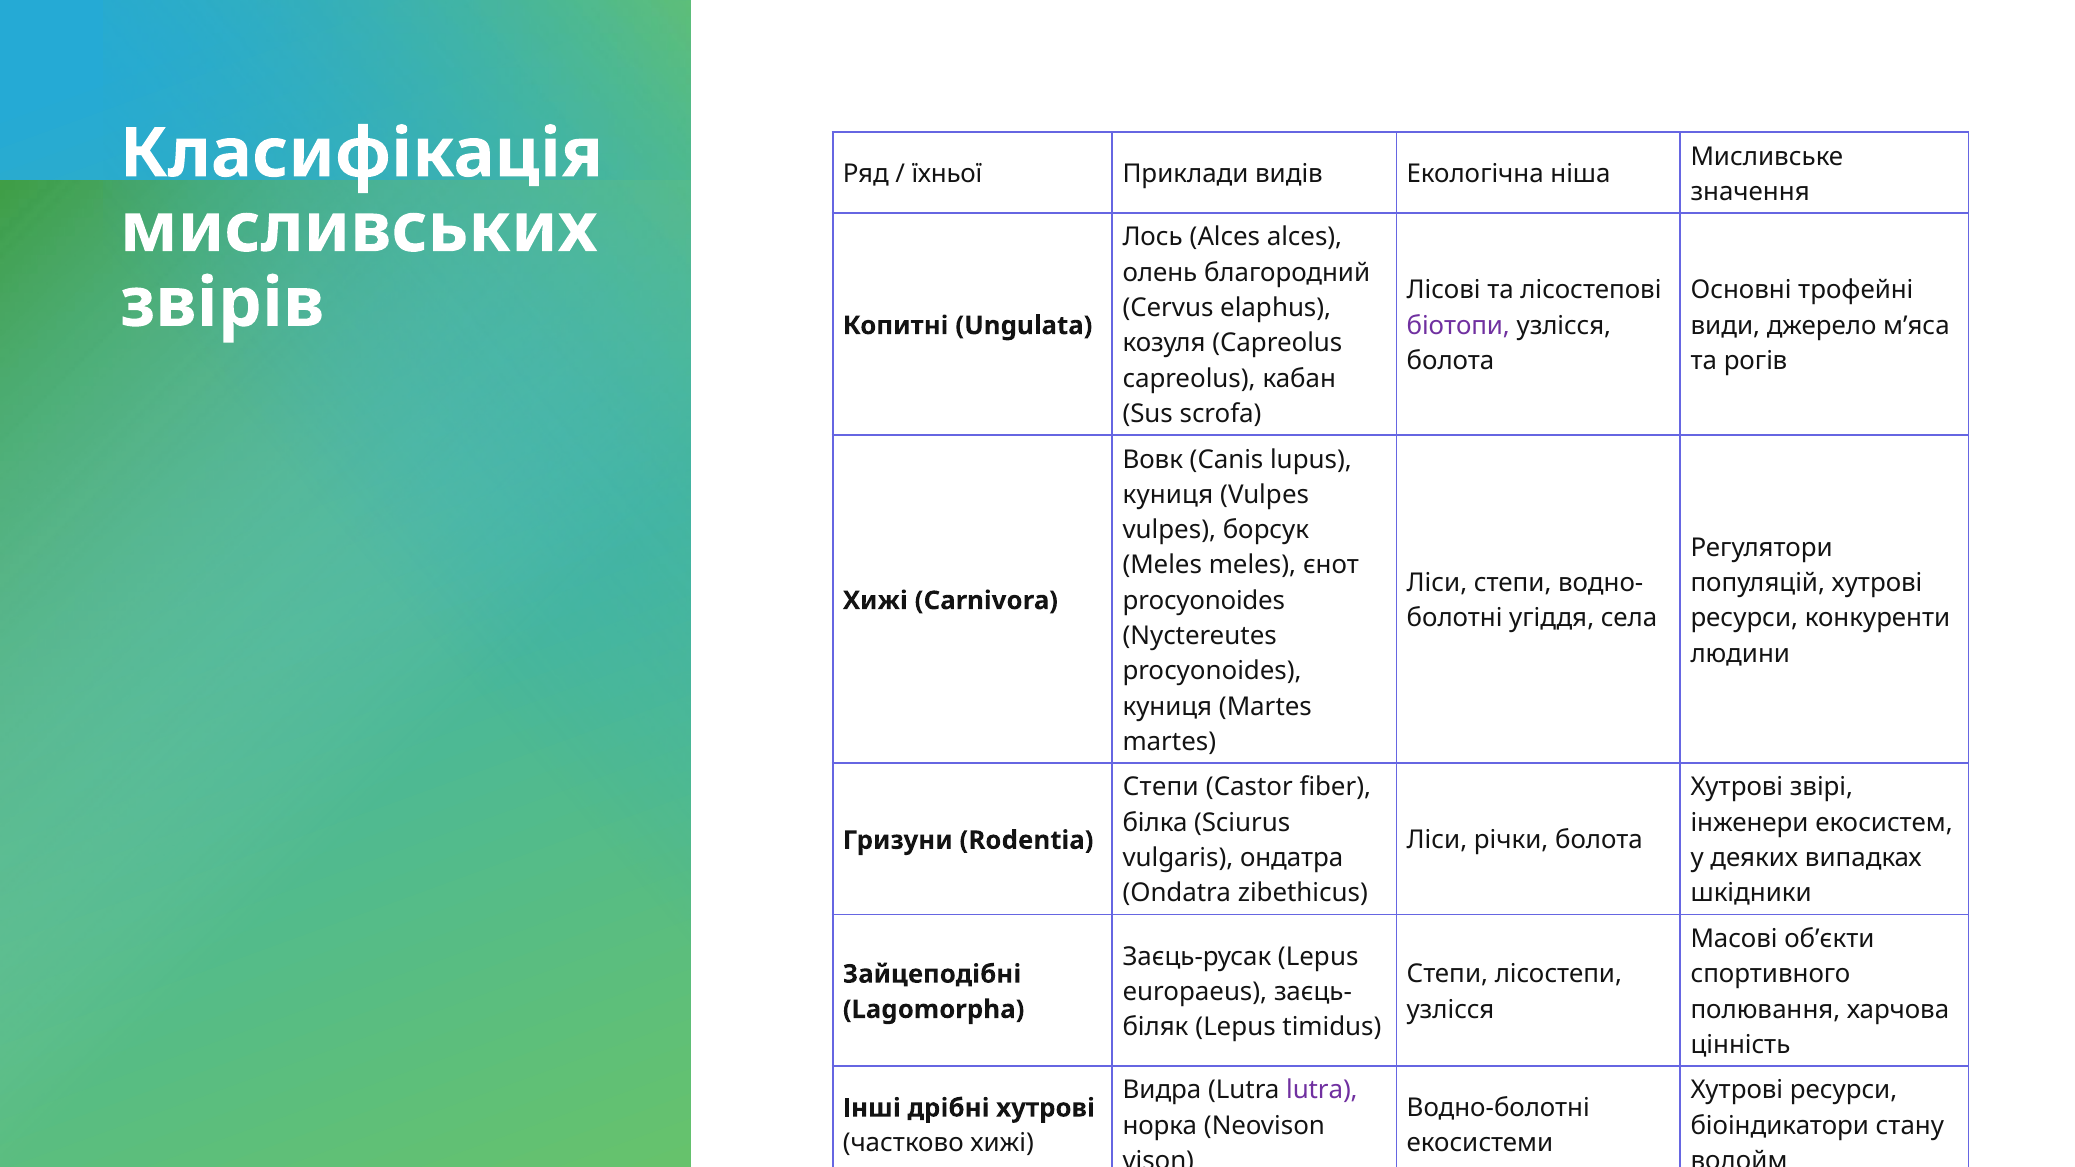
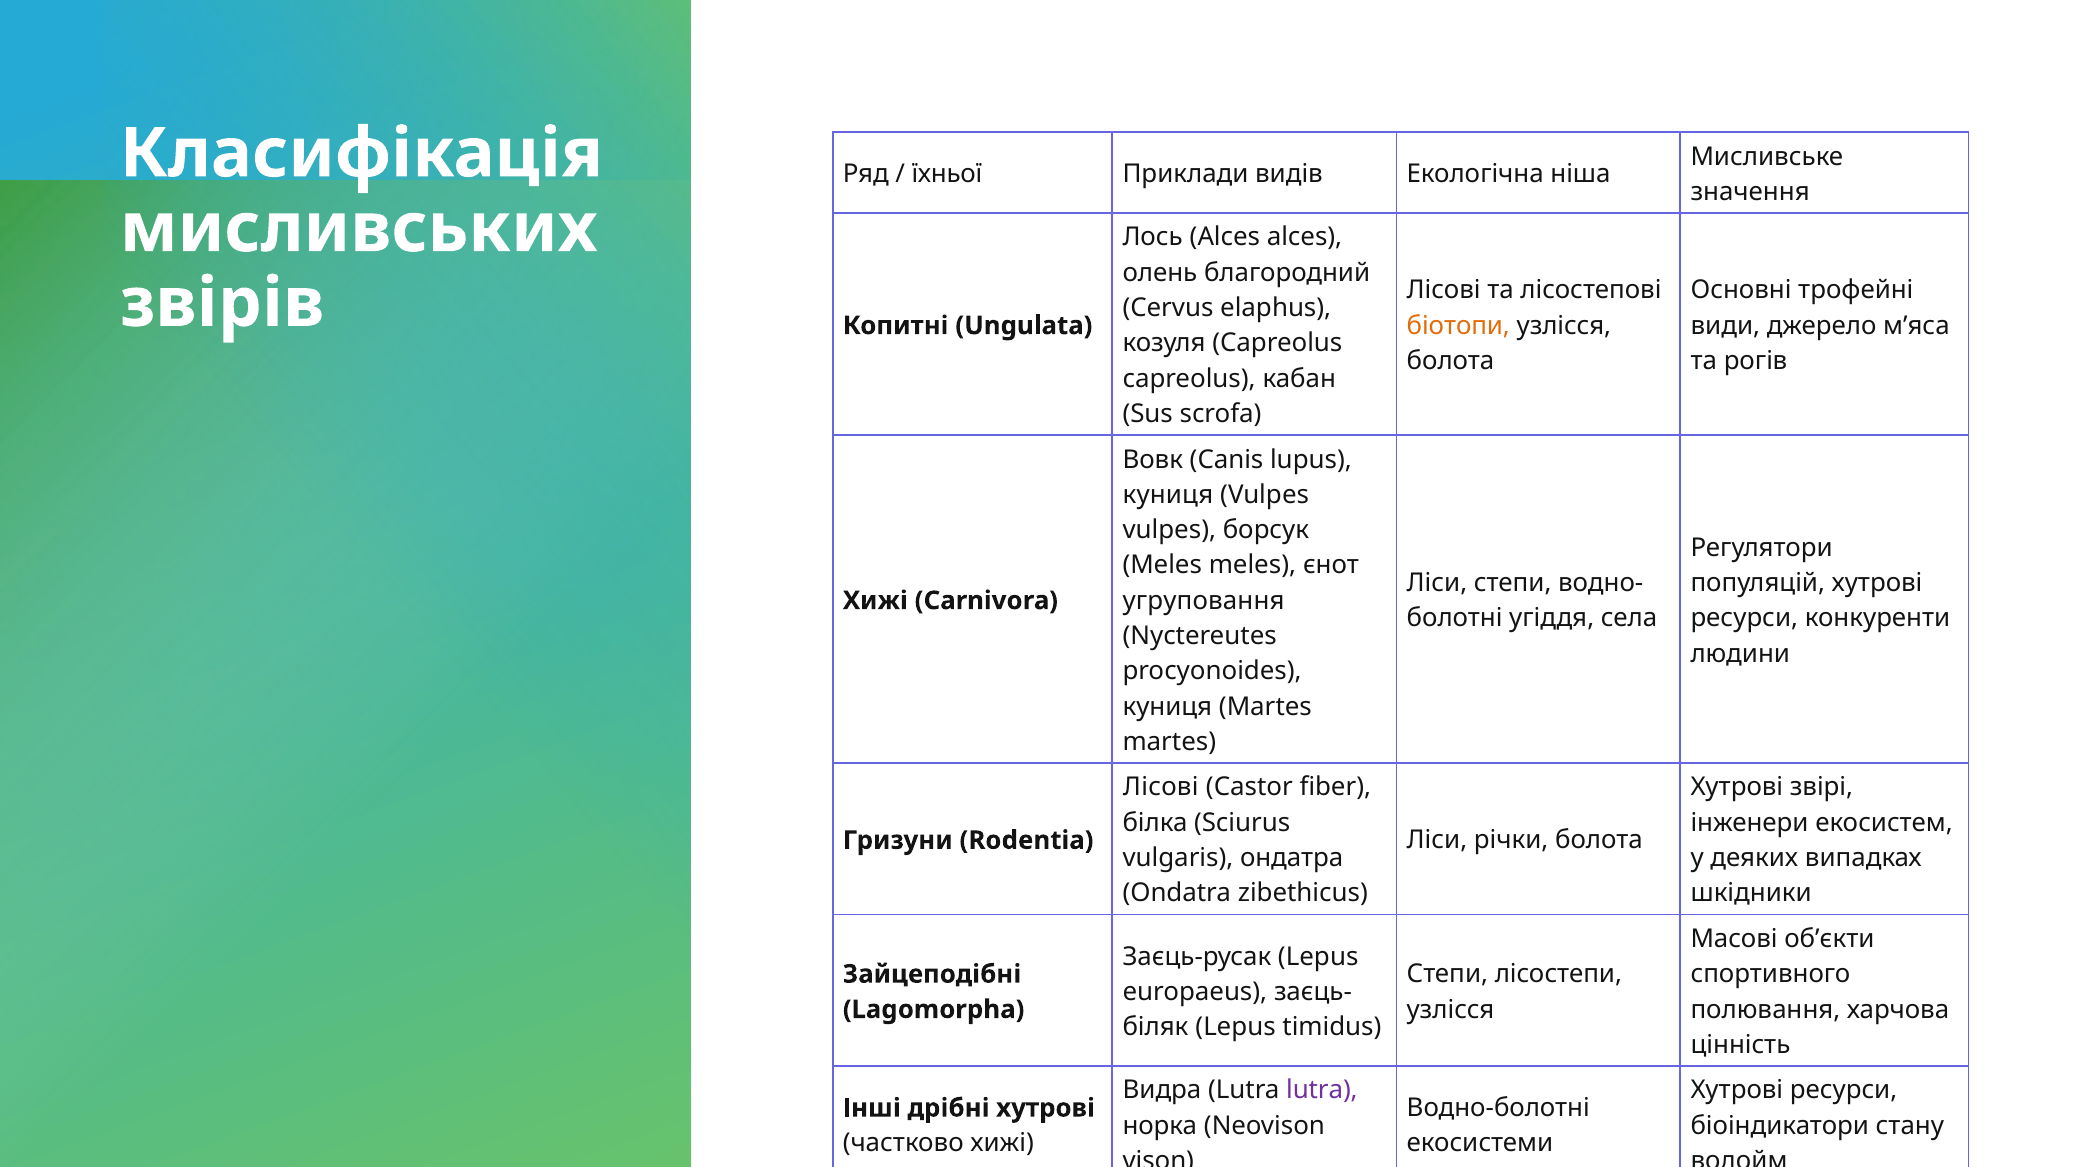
біотопи colour: purple -> orange (1458, 326)
procyonoides: procyonoides -> угруповання (1204, 601)
Степи: Степи -> Лісові (1161, 788)
